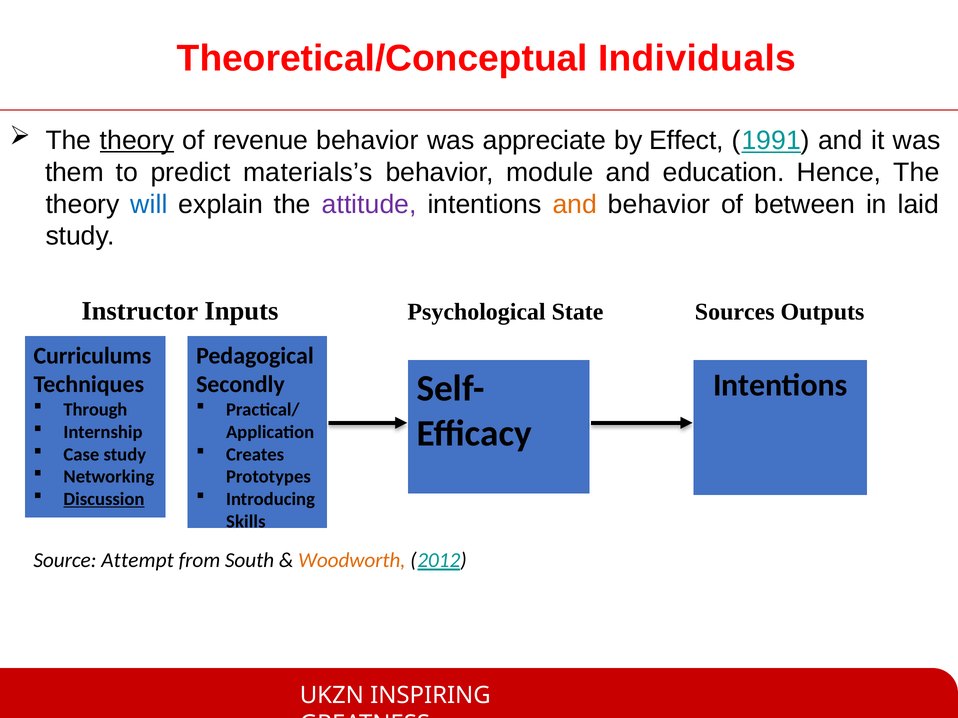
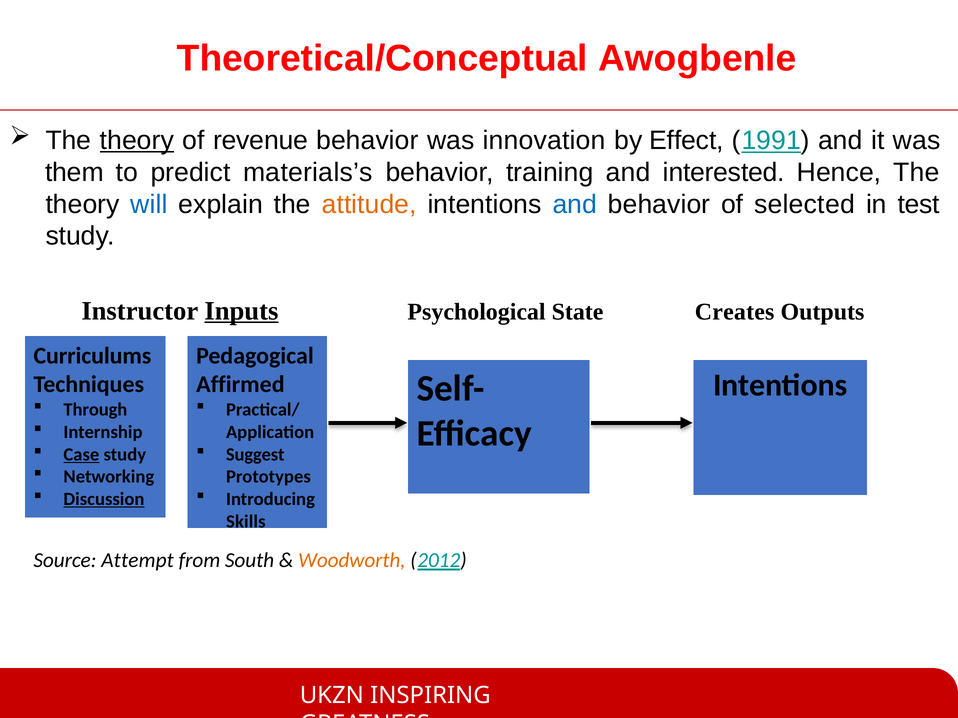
Individuals: Individuals -> Awogbenle (697, 58)
appreciate: appreciate -> innovation (544, 140)
module: module -> training (550, 172)
education: education -> interested (724, 172)
attitude colour: purple -> orange (369, 204)
and colour: orange -> blue (575, 204)
between: between -> selected (805, 204)
laid: laid -> test (919, 204)
Inputs underline: none -> present (241, 311)
Sources: Sources -> Creates (735, 312)
Secondly: Secondly -> Affirmed (240, 385)
Case underline: none -> present (81, 455)
Creates: Creates -> Suggest (255, 455)
